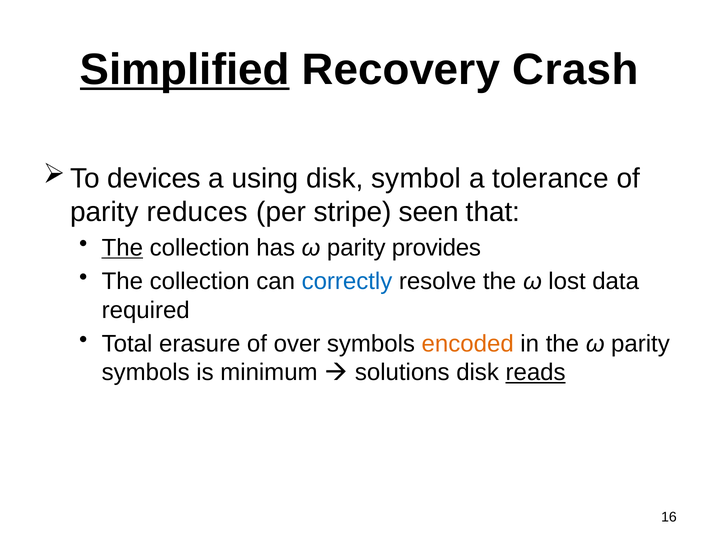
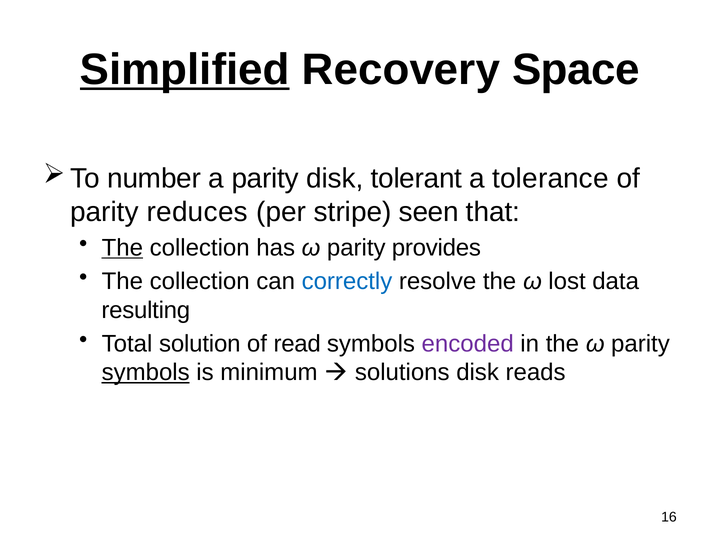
Crash: Crash -> Space (576, 70)
devices: devices -> number (154, 178)
a using: using -> parity (265, 178)
symbol: symbol -> tolerant (416, 178)
required: required -> resulting (146, 310)
erasure: erasure -> solution (200, 344)
over: over -> read (297, 344)
encoded colour: orange -> purple (468, 344)
symbols underline: none -> present (146, 372)
reads underline: present -> none (536, 372)
